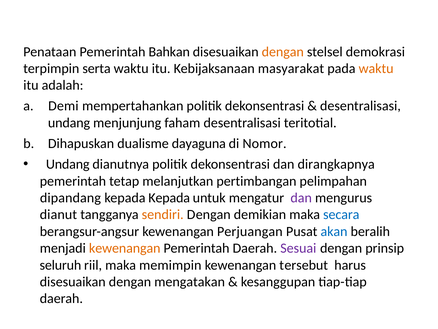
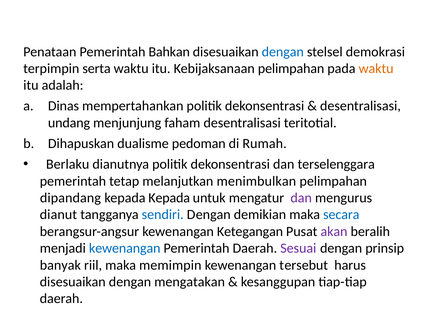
dengan colour: orange -> blue (283, 52)
Kebijaksanaan masyarakat: masyarakat -> pelimpahan (291, 68)
Demi: Demi -> Dinas (63, 106)
dayaguna: dayaguna -> pedoman (199, 143)
Nomor: Nomor -> Rumah (265, 143)
Undang: Undang -> Berlaku (68, 164)
dirangkapnya: dirangkapnya -> terselenggara (336, 164)
pertimbangan: pertimbangan -> menimbulkan (256, 181)
sendiri colour: orange -> blue (163, 214)
Perjuangan: Perjuangan -> Ketegangan (250, 231)
akan colour: blue -> purple (334, 231)
kewenangan colour: orange -> blue (125, 248)
seluruh: seluruh -> banyak (60, 265)
